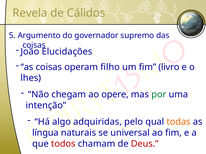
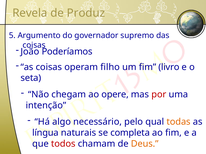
Cálidos: Cálidos -> Produz (86, 13)
Elucidações: Elucidações -> Poderíamos (67, 52)
lhes: lhes -> seta (31, 78)
por colour: green -> red (159, 95)
adquiridas: adquiridas -> necessário (98, 122)
universal: universal -> completa (130, 133)
Deus colour: red -> orange (145, 144)
